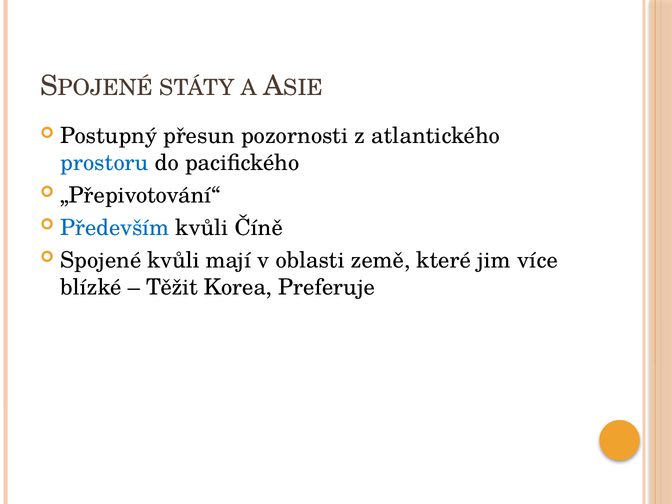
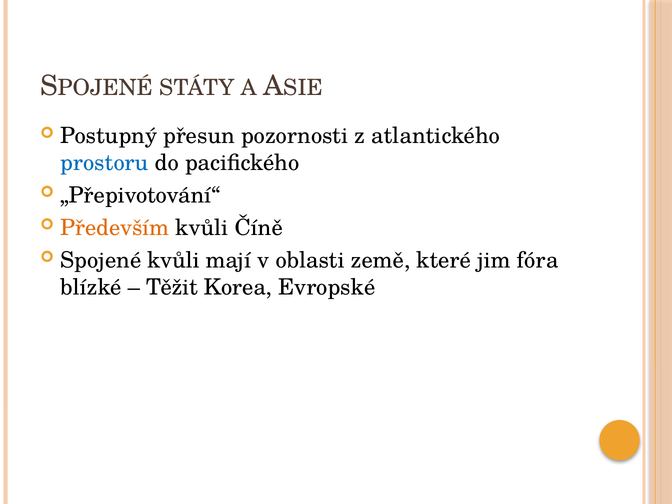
Především colour: blue -> orange (115, 228)
více: více -> fóra (538, 260)
Preferuje: Preferuje -> Evropské (327, 287)
